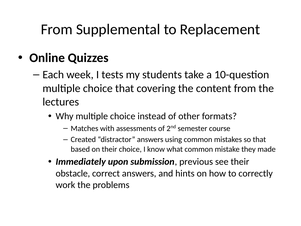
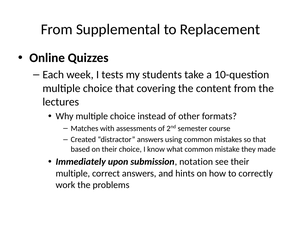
previous: previous -> notation (196, 162)
obstacle: obstacle -> multiple (73, 173)
